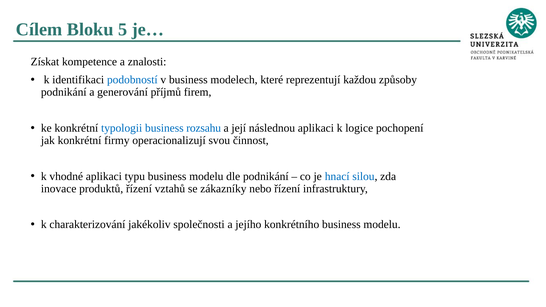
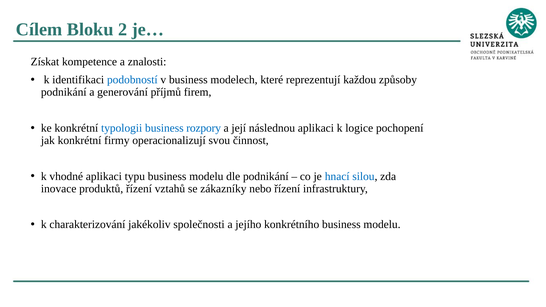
5: 5 -> 2 (123, 30)
rozsahu: rozsahu -> rozpory (204, 128)
